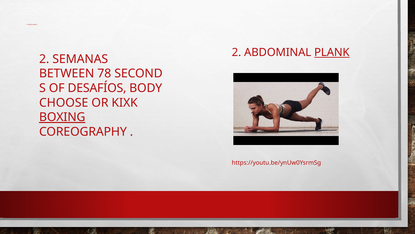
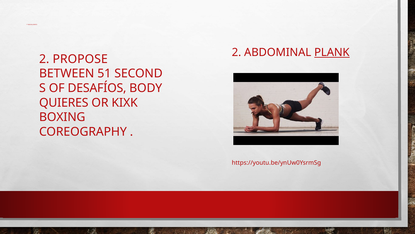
SEMANAS: SEMANAS -> PROPOSE (80, 59)
78: 78 -> 51 (104, 73)
CHOOSE: CHOOSE -> QUIERES (64, 102)
BOXING underline: present -> none (62, 117)
